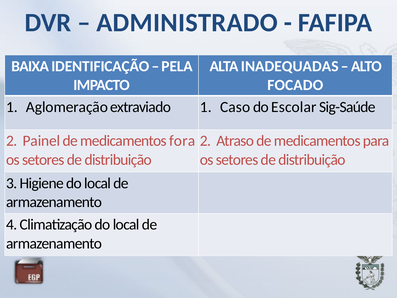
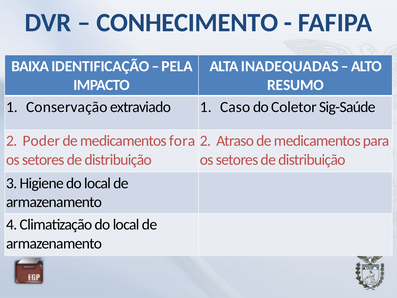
ADMINISTRADO: ADMINISTRADO -> CONHECIMENTO (187, 23)
FOCADO: FOCADO -> RESUMO (295, 85)
Aglomeração: Aglomeração -> Conservação (67, 107)
Escolar: Escolar -> Coletor (294, 107)
Painel: Painel -> Poder (41, 141)
